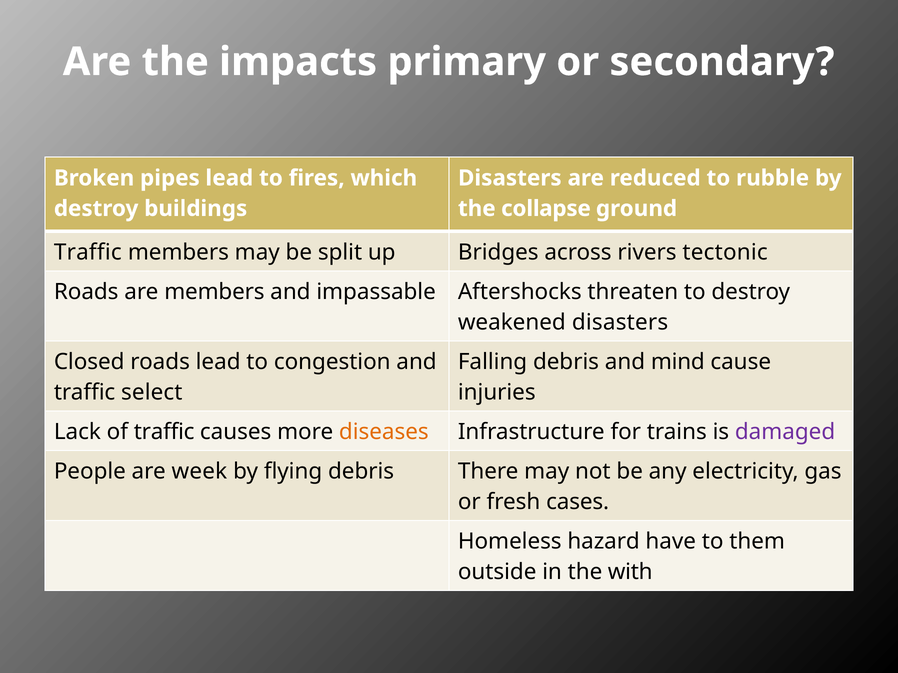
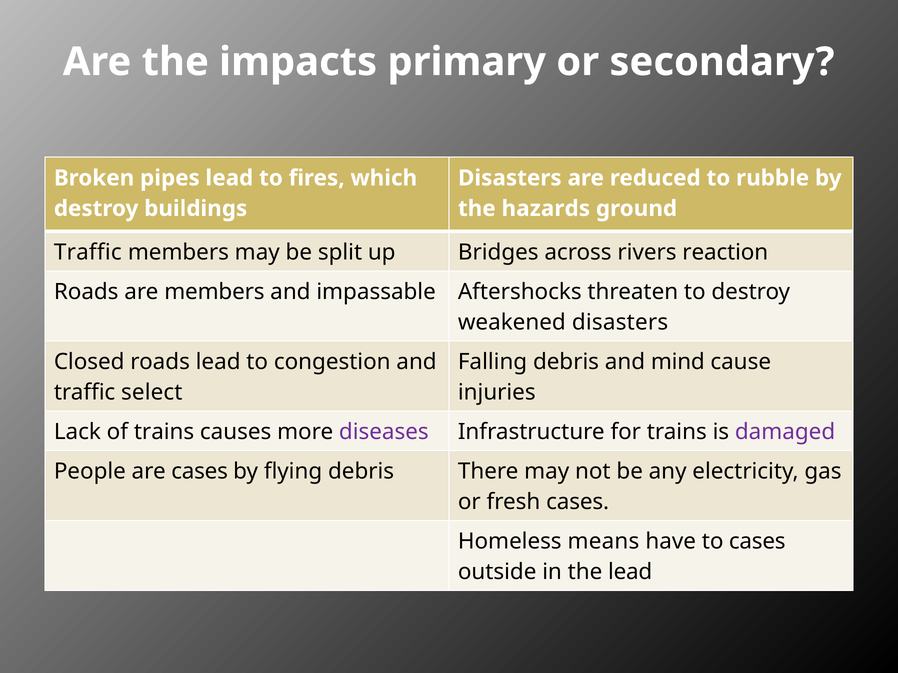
collapse: collapse -> hazards (546, 209)
tectonic: tectonic -> reaction (725, 253)
of traffic: traffic -> trains (164, 432)
diseases colour: orange -> purple (384, 432)
are week: week -> cases (200, 472)
hazard: hazard -> means (603, 542)
to them: them -> cases (757, 542)
the with: with -> lead (630, 573)
